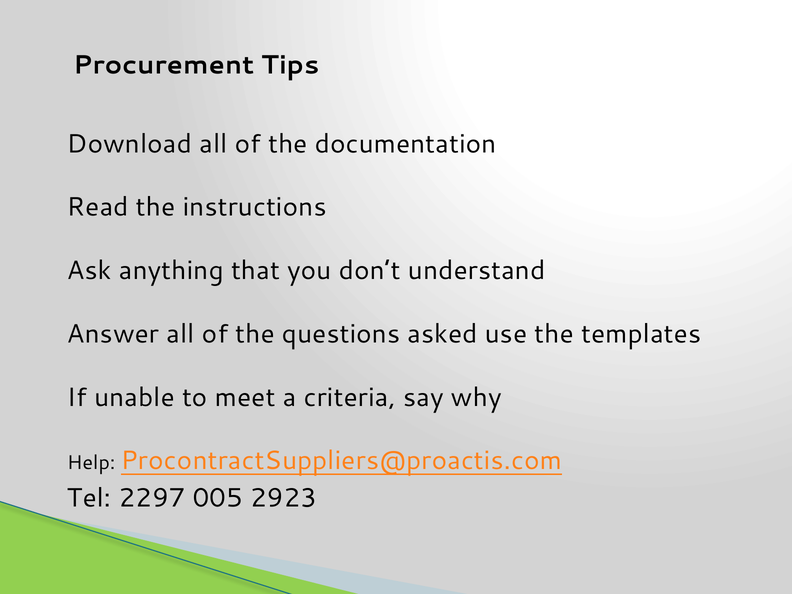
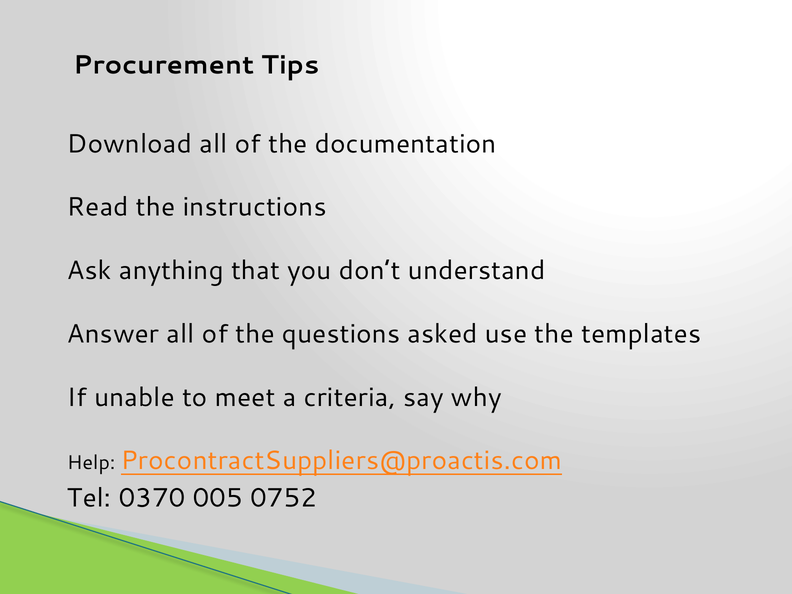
2297: 2297 -> 0370 (152, 498)
2923: 2923 -> 0752 (284, 498)
